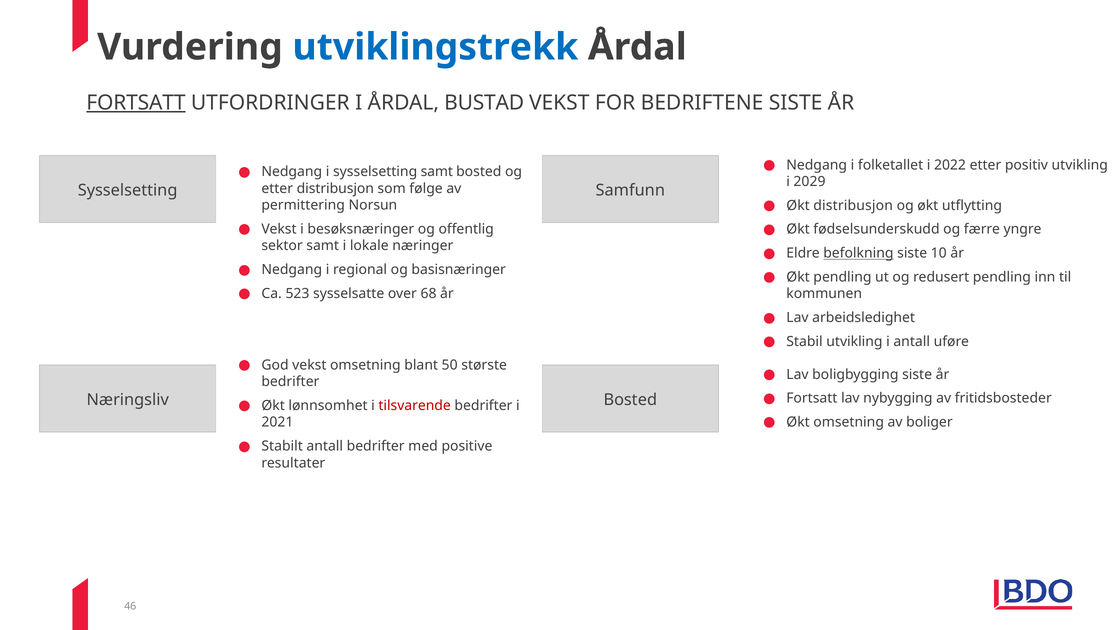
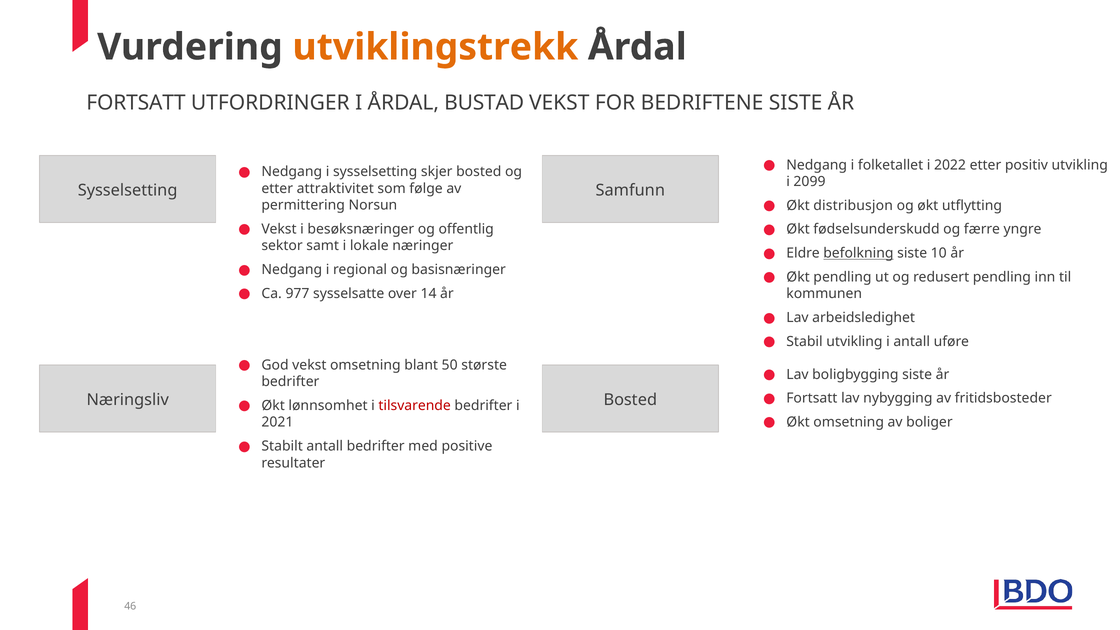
utviklingstrekk colour: blue -> orange (435, 47)
FORTSATT underline: present -> none (136, 103)
sysselsetting samt: samt -> skjer (437, 172)
2029: 2029 -> 2099 (810, 182)
etter distribusjon: distribusjon -> attraktivitet (335, 188)
523: 523 -> 977 (297, 293)
68: 68 -> 14 (429, 293)
